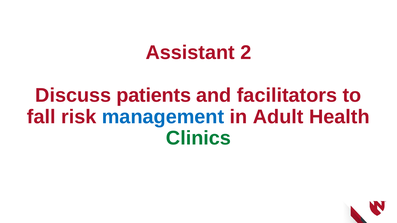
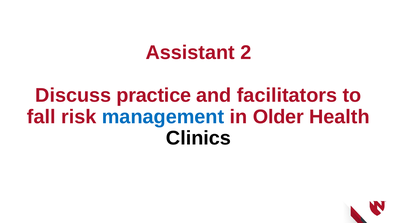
patients: patients -> practice (154, 95)
Adult: Adult -> Older (278, 117)
Clinics colour: green -> black (198, 138)
